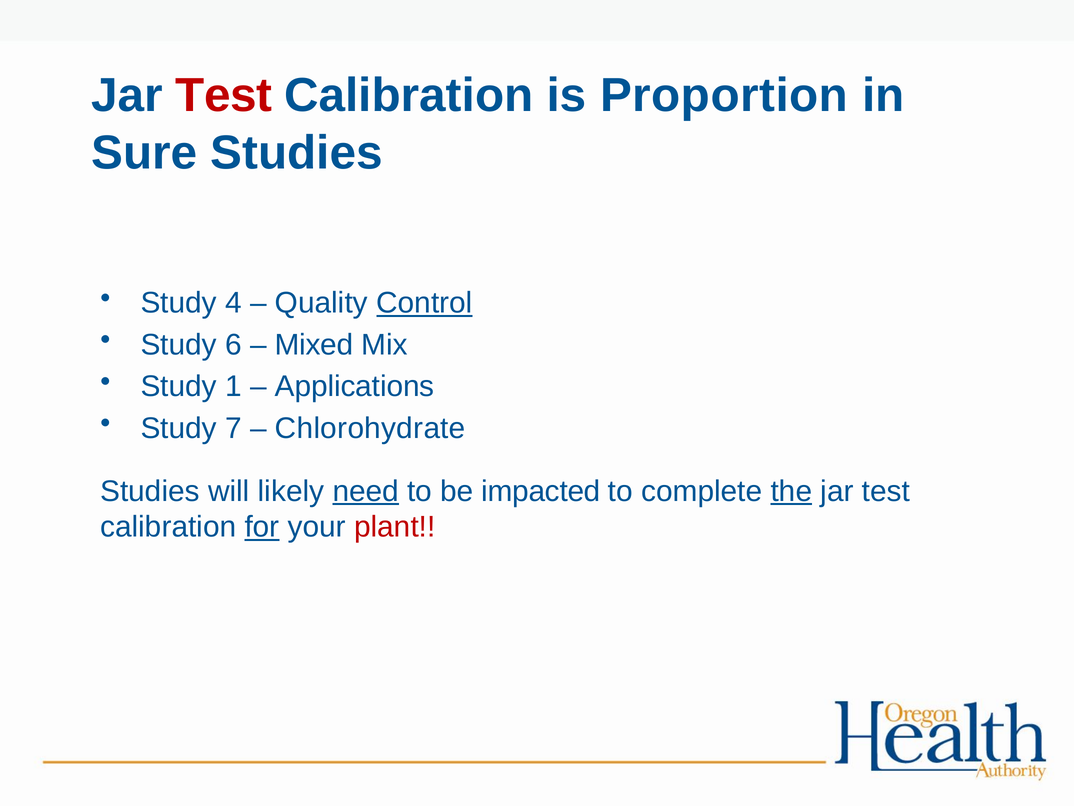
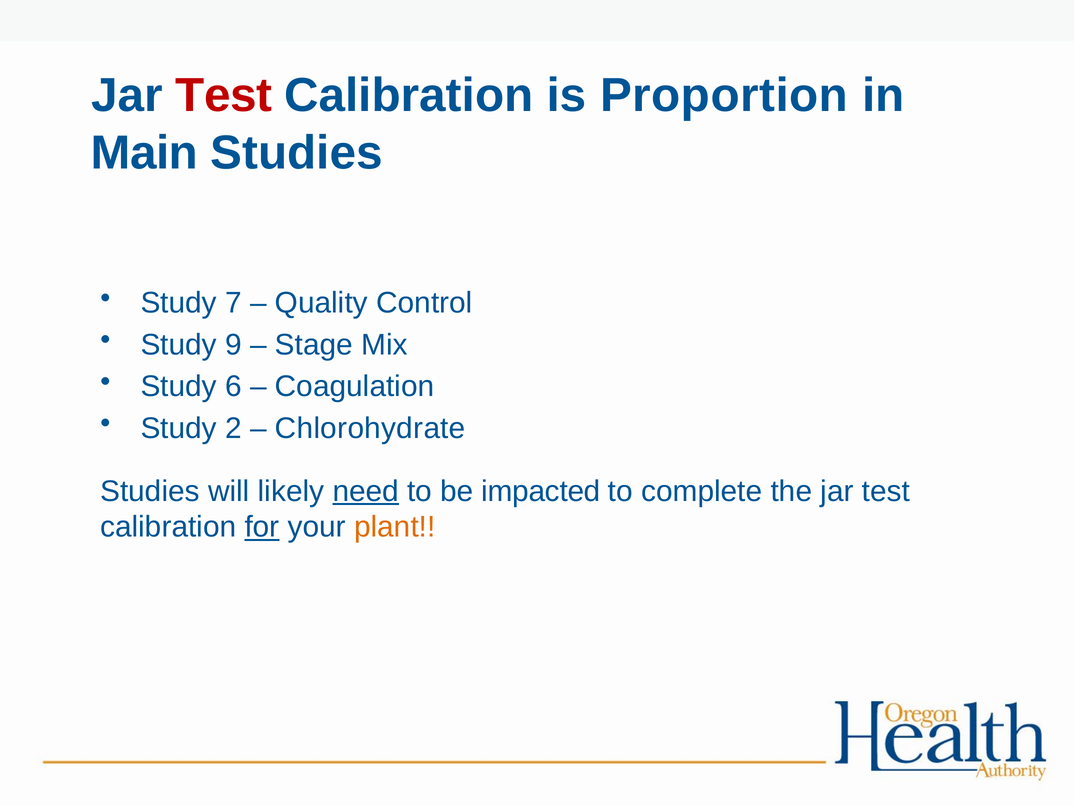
Sure: Sure -> Main (144, 153)
4: 4 -> 7 (233, 303)
Control underline: present -> none (424, 303)
6: 6 -> 9 (233, 345)
Mixed: Mixed -> Stage (314, 345)
1: 1 -> 6 (233, 386)
Applications: Applications -> Coagulation (355, 386)
7: 7 -> 2 (233, 428)
the underline: present -> none (791, 491)
plant colour: red -> orange (395, 527)
